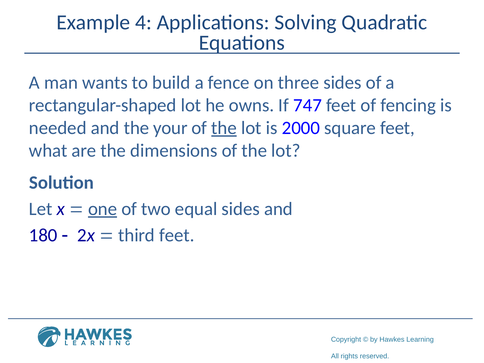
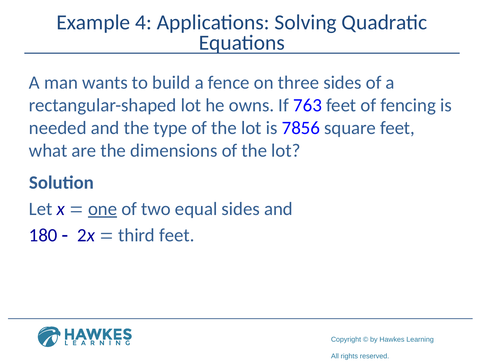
747: 747 -> 763 (308, 105)
your: your -> type (170, 128)
the underline: present -> none (224, 128)
2000: 2000 -> 7856 (301, 128)
